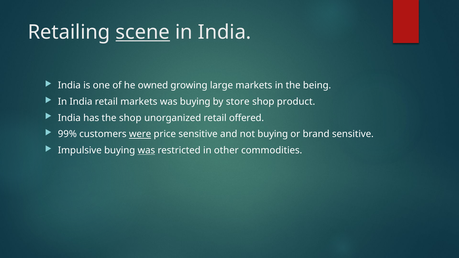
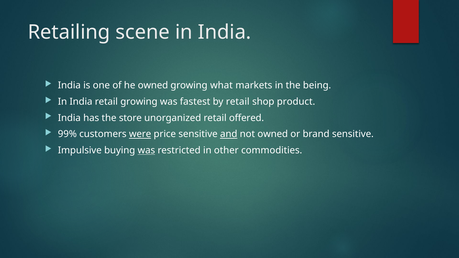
scene underline: present -> none (143, 32)
large: large -> what (221, 85)
retail markets: markets -> growing (139, 102)
was buying: buying -> fastest (195, 102)
by store: store -> retail (238, 102)
the shop: shop -> store (130, 118)
and underline: none -> present (229, 134)
not buying: buying -> owned (273, 134)
